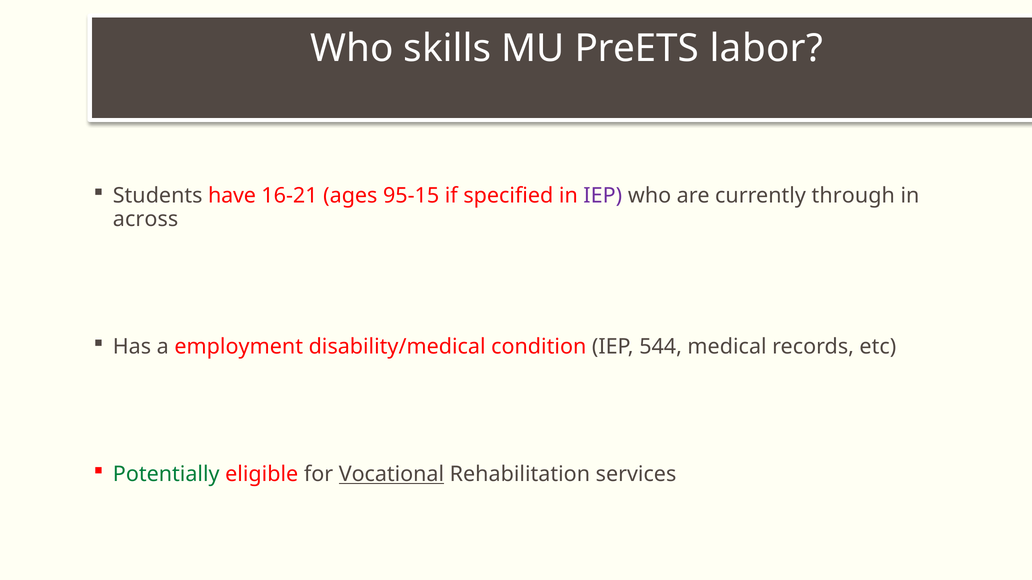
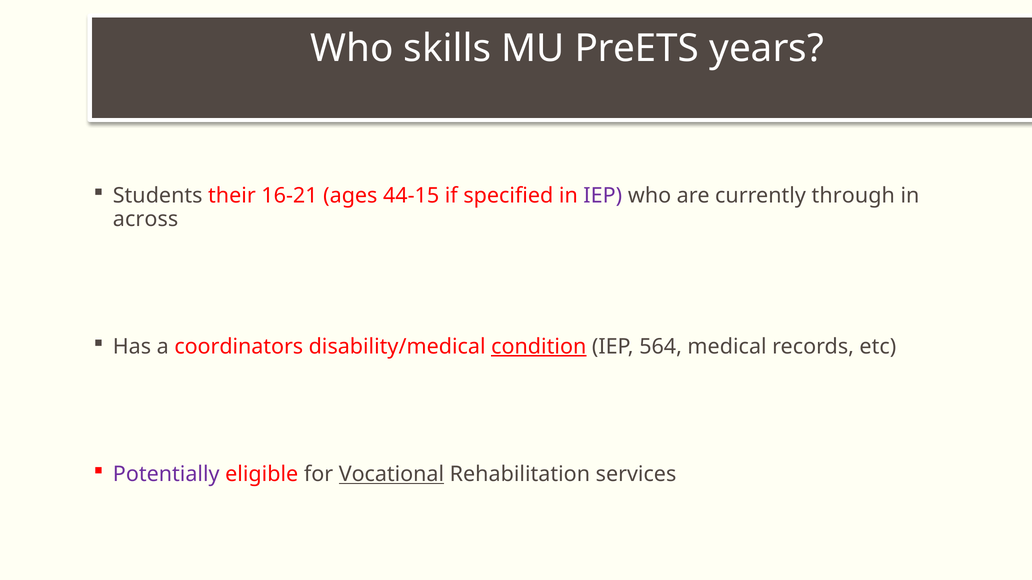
labor: labor -> years (767, 49)
have: have -> their (232, 196)
95-15: 95-15 -> 44-15 (411, 196)
employment: employment -> coordinators (239, 347)
condition underline: none -> present (539, 347)
544: 544 -> 564 (661, 347)
Potentially colour: green -> purple (166, 475)
